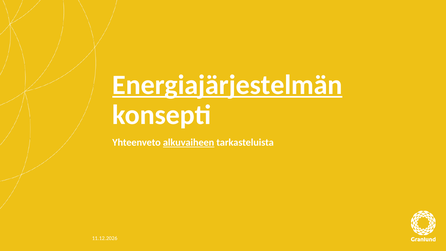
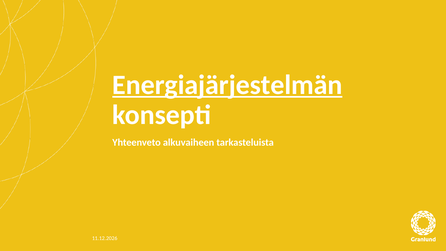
alkuvaiheen underline: present -> none (189, 143)
